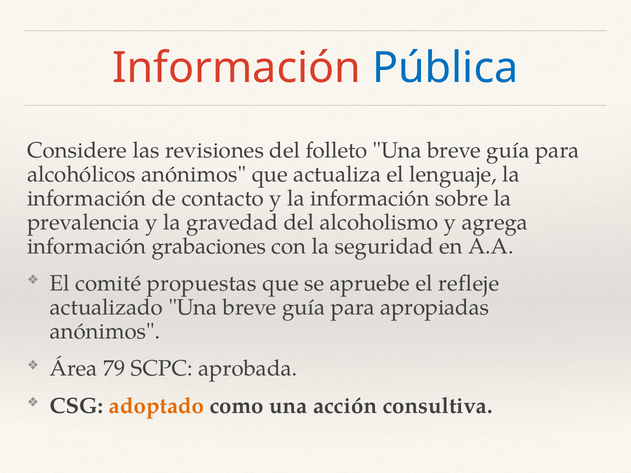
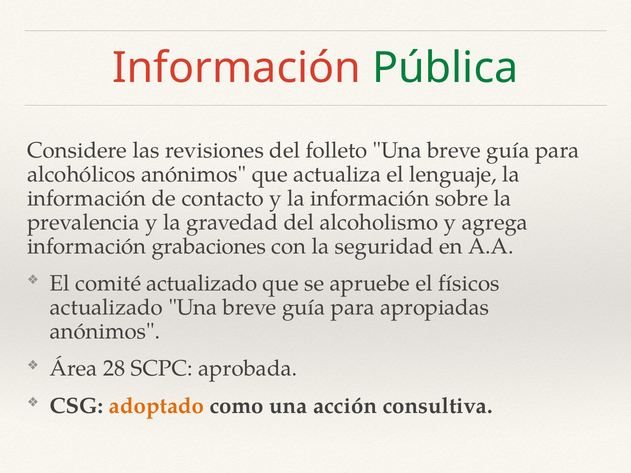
Pública colour: blue -> green (445, 68)
comité propuestas: propuestas -> actualizado (202, 284)
refleje: refleje -> físicos (469, 284)
79: 79 -> 28 (114, 369)
